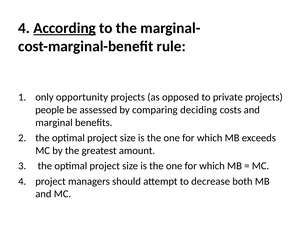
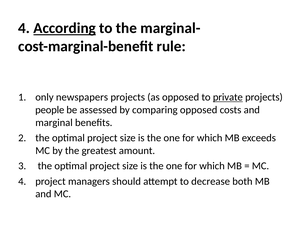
opportunity: opportunity -> newspapers (82, 97)
private underline: none -> present (228, 97)
comparing deciding: deciding -> opposed (199, 110)
